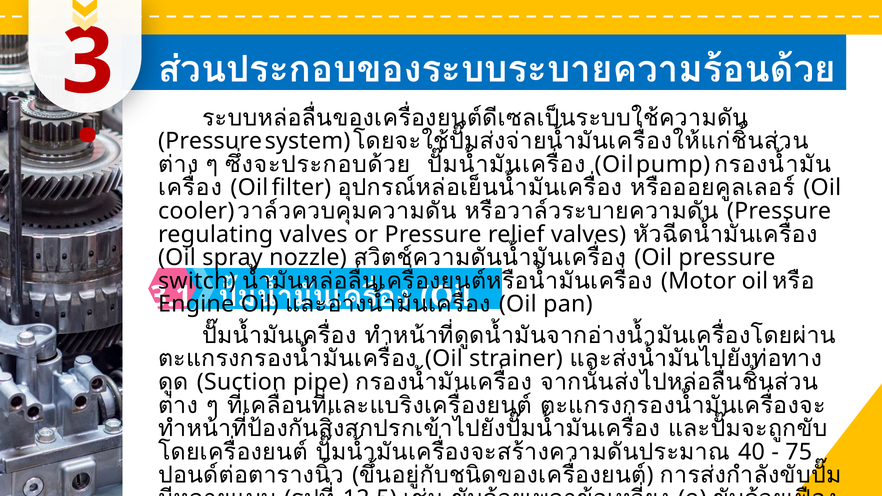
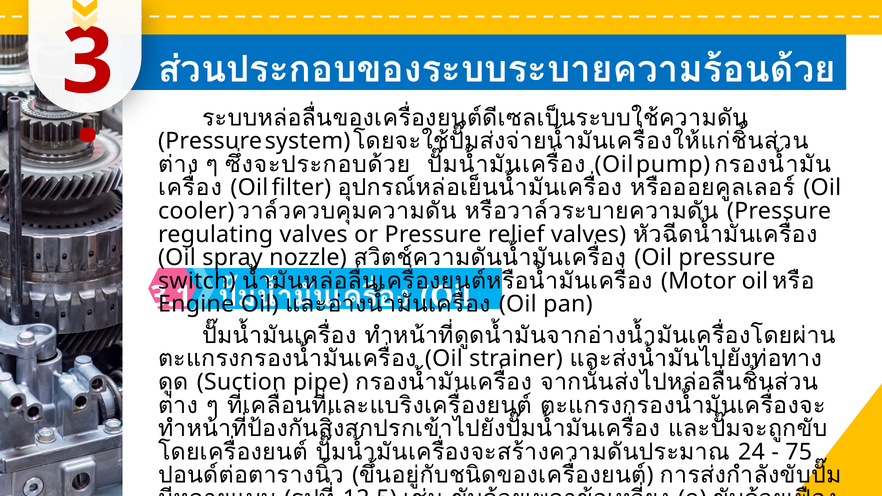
40: 40 -> 24 (751, 452)
